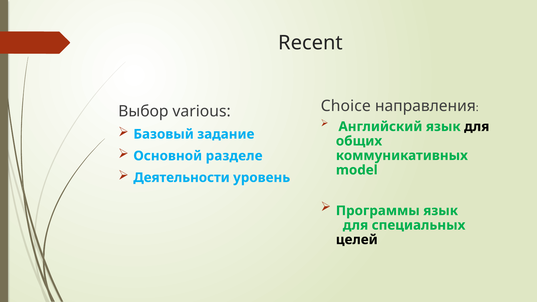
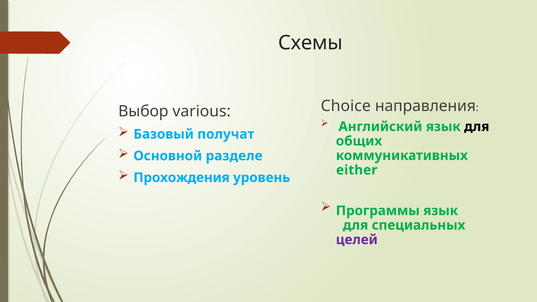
Recent: Recent -> Схемы (311, 43)
задание: задание -> получат (226, 134)
model: model -> either (357, 170)
Деятельности: Деятельности -> Прохождения (182, 178)
целей colour: black -> purple (357, 240)
